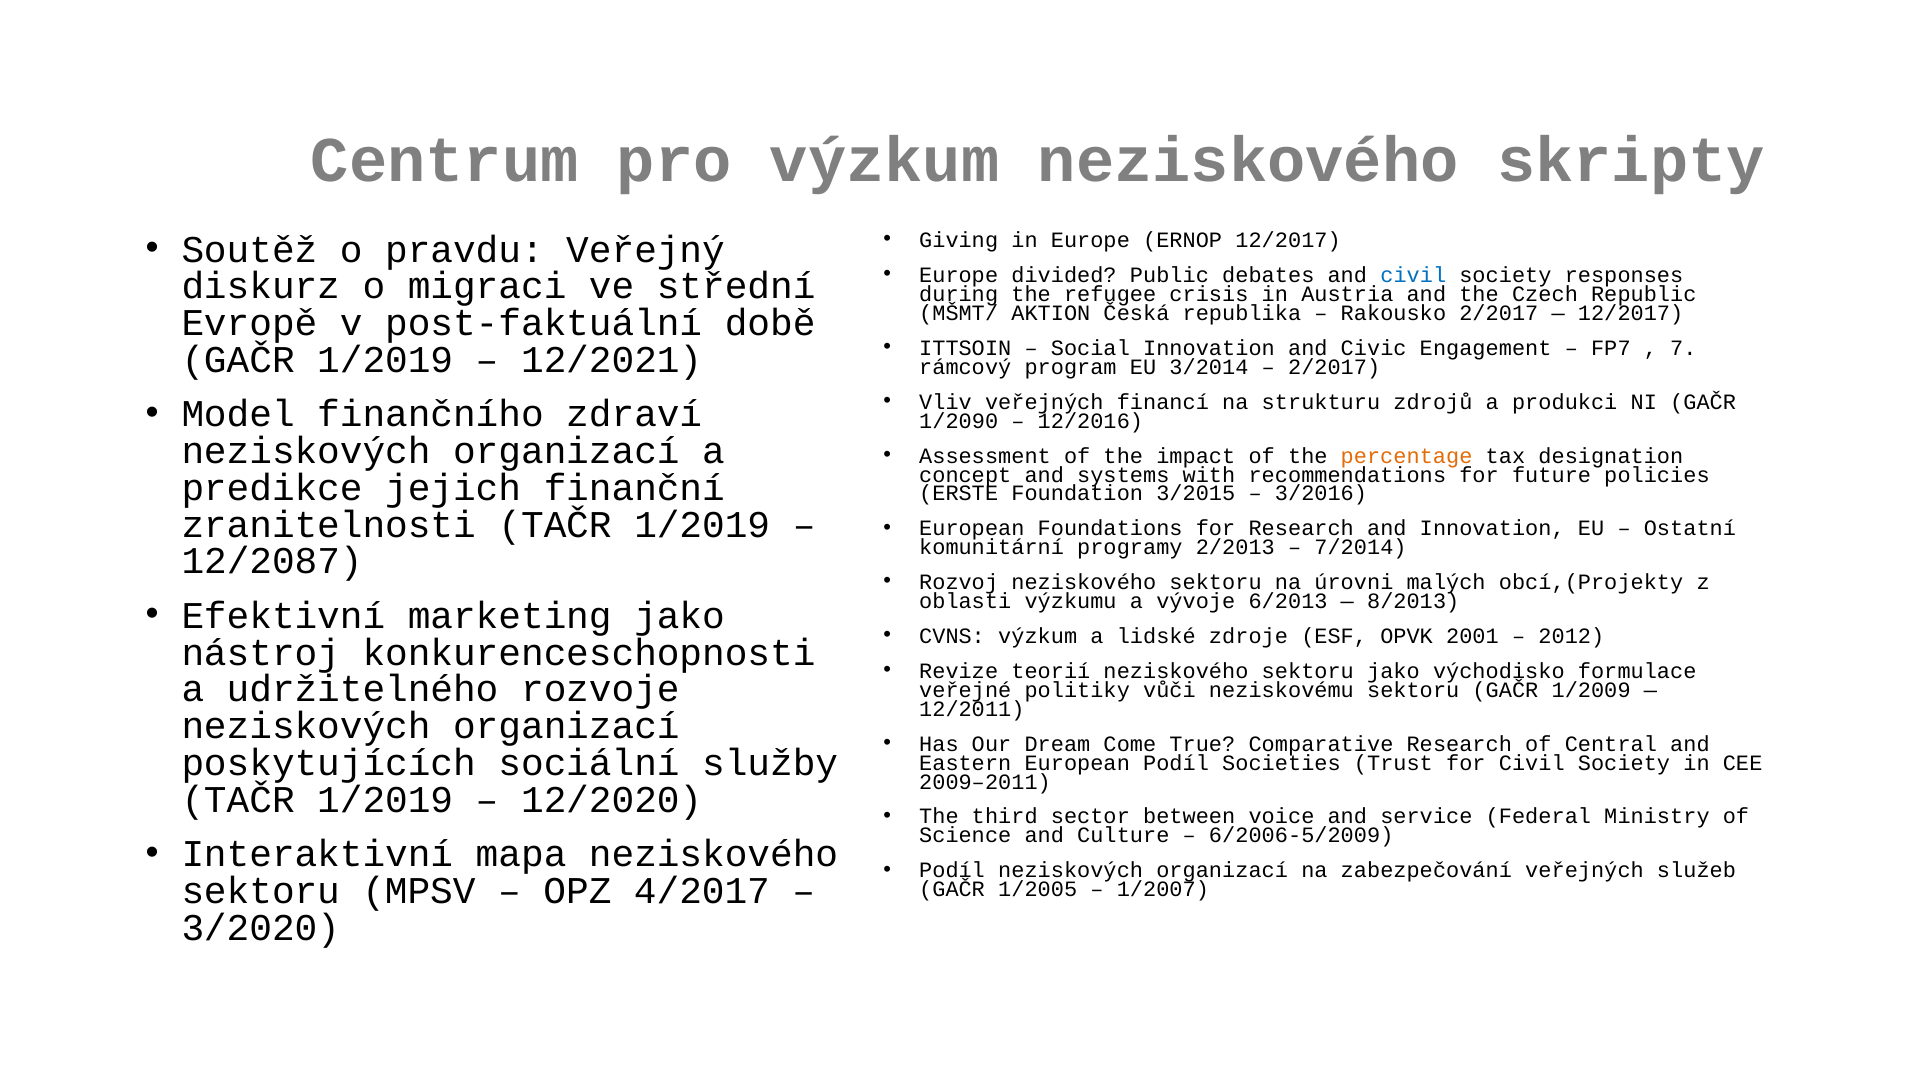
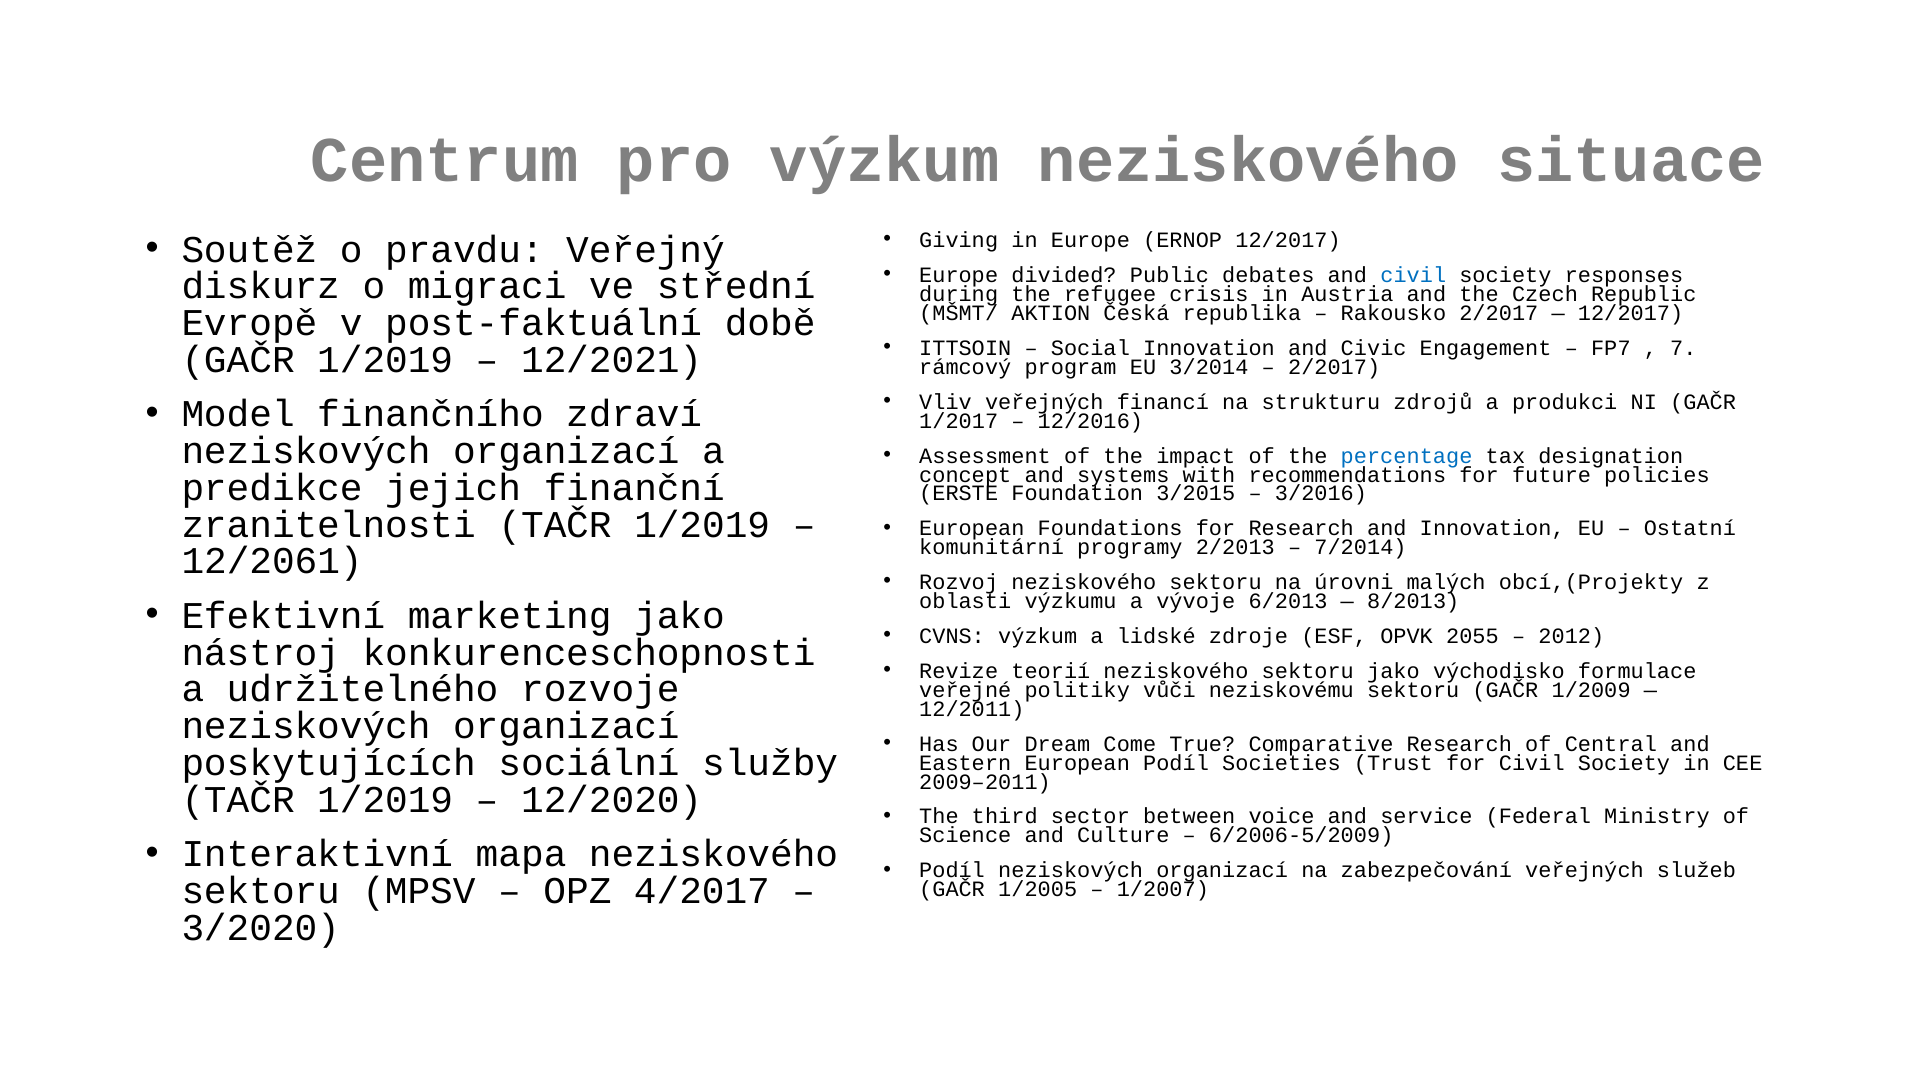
skripty: skripty -> situace (1631, 161)
1/2090: 1/2090 -> 1/2017 (959, 421)
percentage colour: orange -> blue (1407, 456)
12/2087: 12/2087 -> 12/2061 (272, 561)
2001: 2001 -> 2055 (1472, 636)
